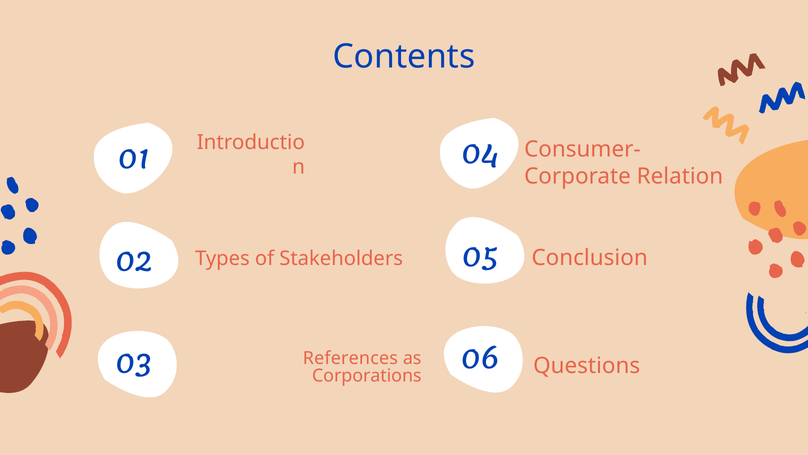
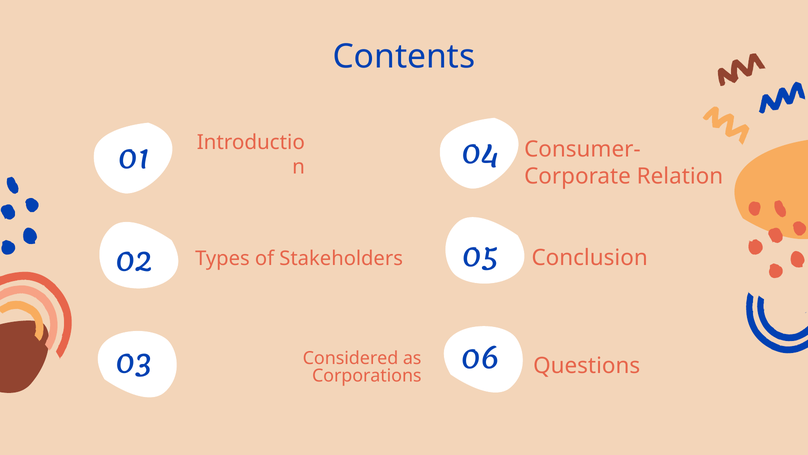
References: References -> Considered (351, 358)
